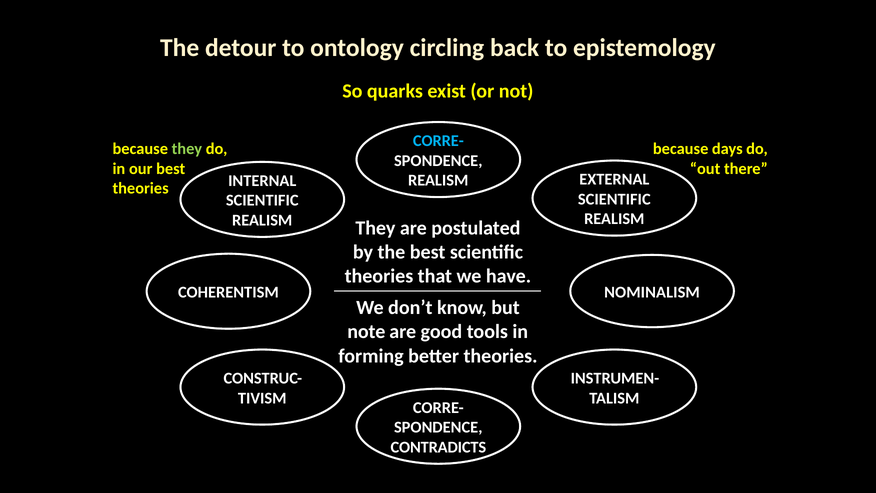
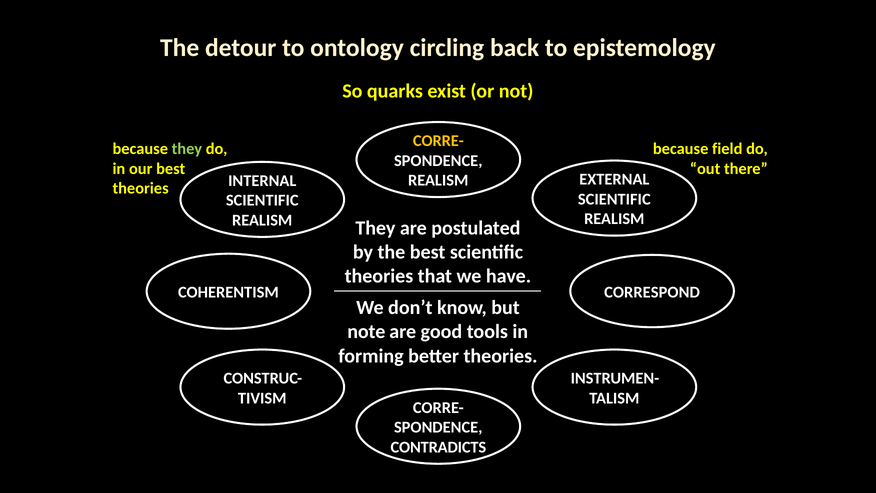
CORRE- colour: light blue -> yellow (438, 141)
days: days -> field (727, 149)
NOMINALISM: NOMINALISM -> CORRESPOND (652, 292)
